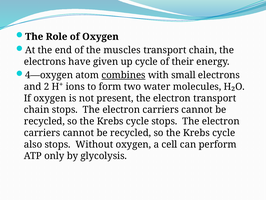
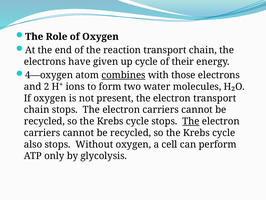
muscles: muscles -> reaction (122, 50)
small: small -> those (183, 75)
The underline: none -> present (191, 121)
